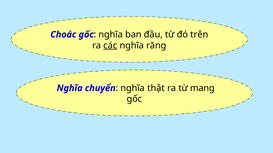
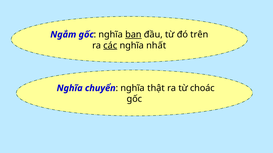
Choác: Choác -> Ngắm (63, 35)
ban underline: none -> present (133, 35)
răng: răng -> nhất (156, 46)
mang: mang -> choác (202, 88)
